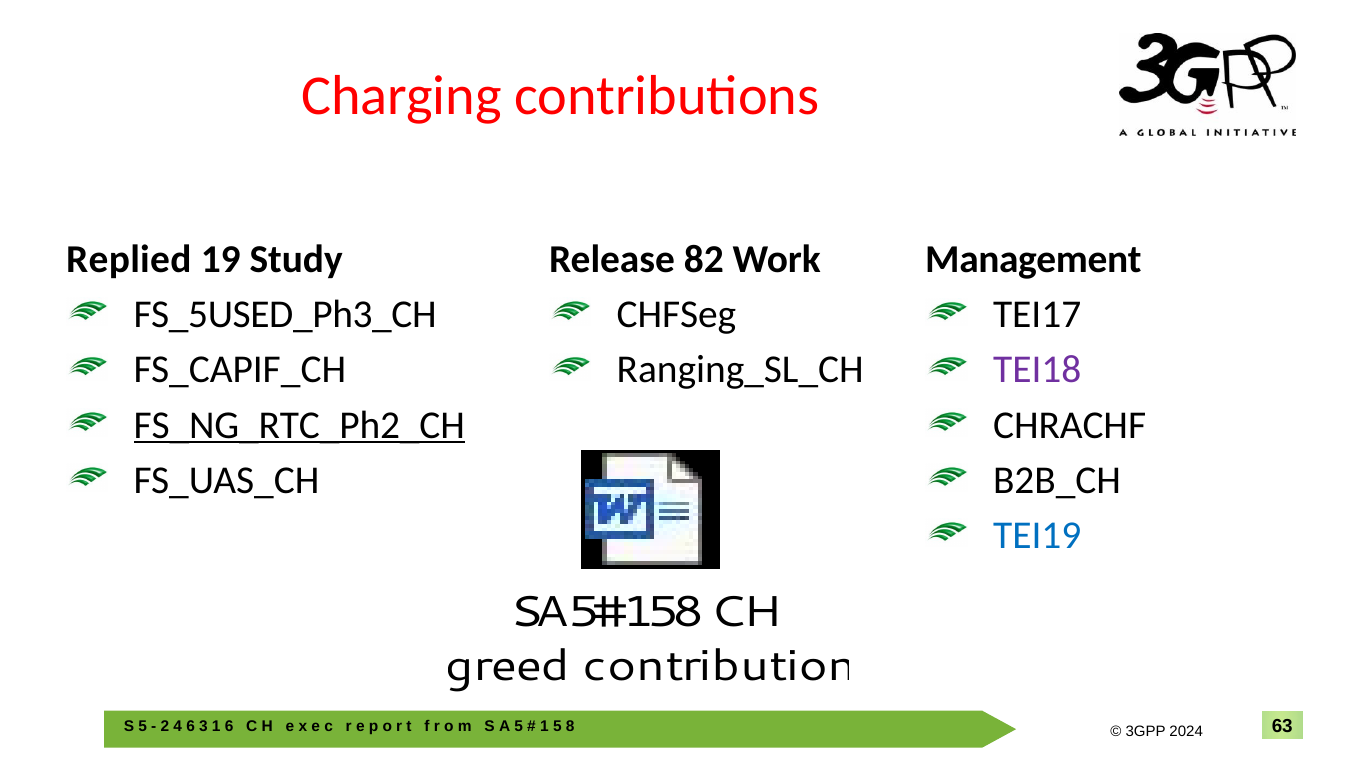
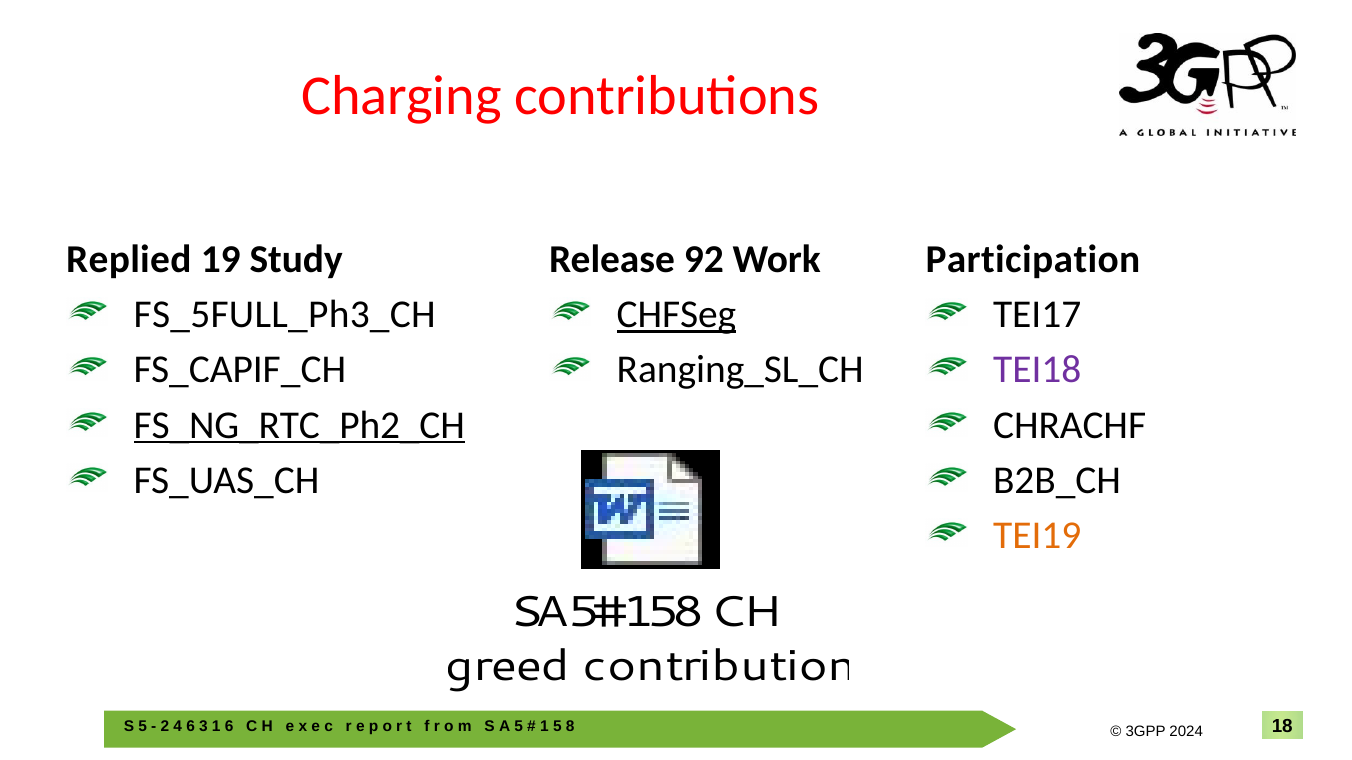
82: 82 -> 92 (704, 260)
Management: Management -> Participation (1033, 260)
FS_5USED_Ph3_CH: FS_5USED_Ph3_CH -> FS_5FULL_Ph3_CH (285, 315)
CHFSeg underline: none -> present (676, 315)
TEI19 colour: blue -> orange (1037, 536)
63: 63 -> 18 (1282, 726)
